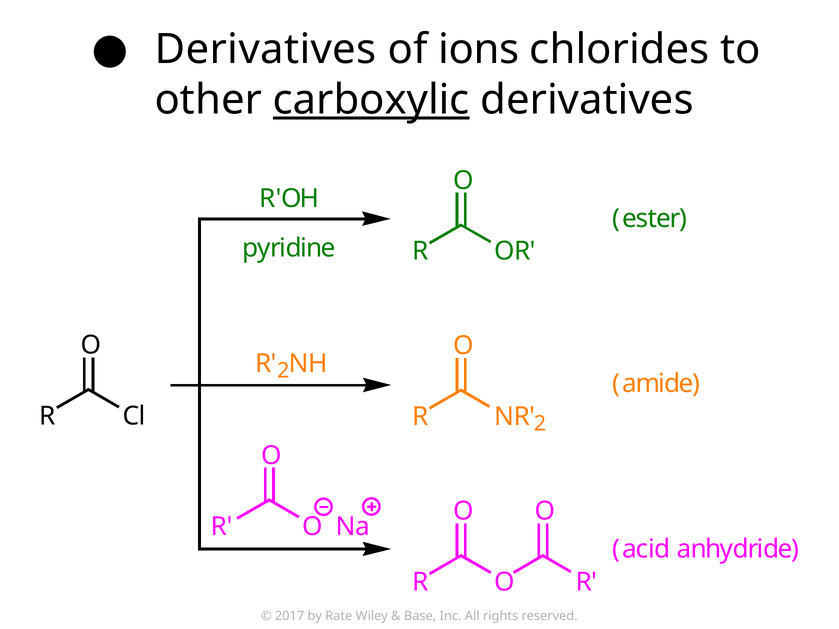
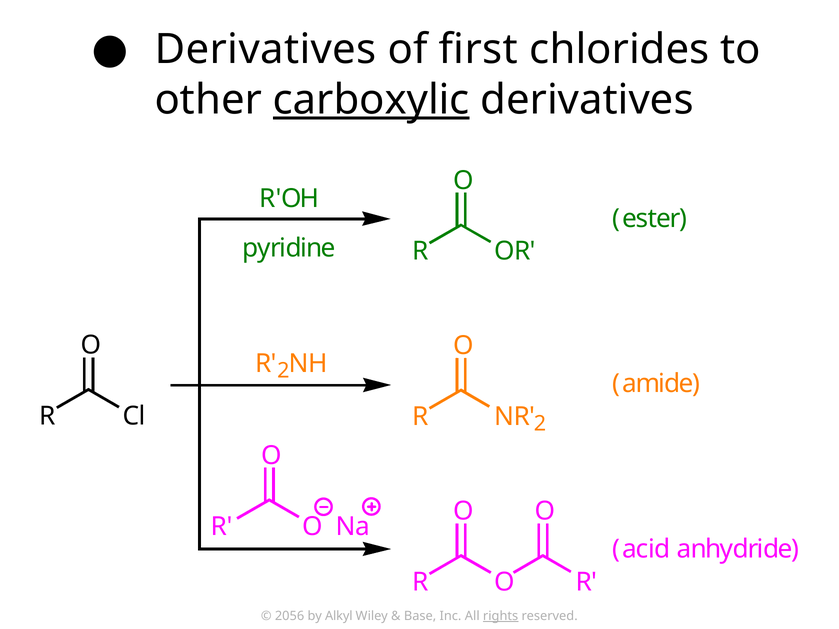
ions: ions -> first (478, 50)
2017: 2017 -> 2056 (290, 616)
Rate: Rate -> Alkyl (339, 616)
rights underline: none -> present (501, 616)
